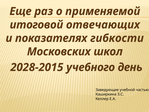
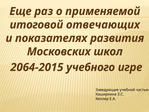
гибкости: гибкости -> развития (117, 38)
2028-2015: 2028-2015 -> 2064-2015 (37, 67)
день: день -> игре (130, 67)
